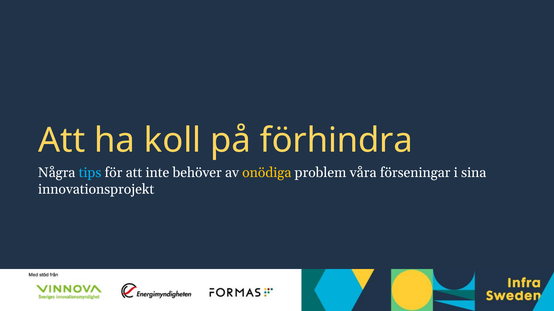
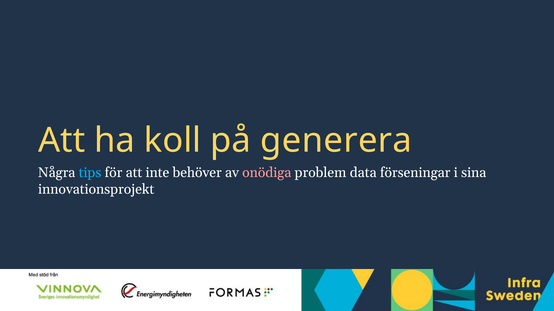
förhindra: förhindra -> generera (336, 141)
onödiga colour: yellow -> pink (267, 173)
våra: våra -> data (363, 173)
